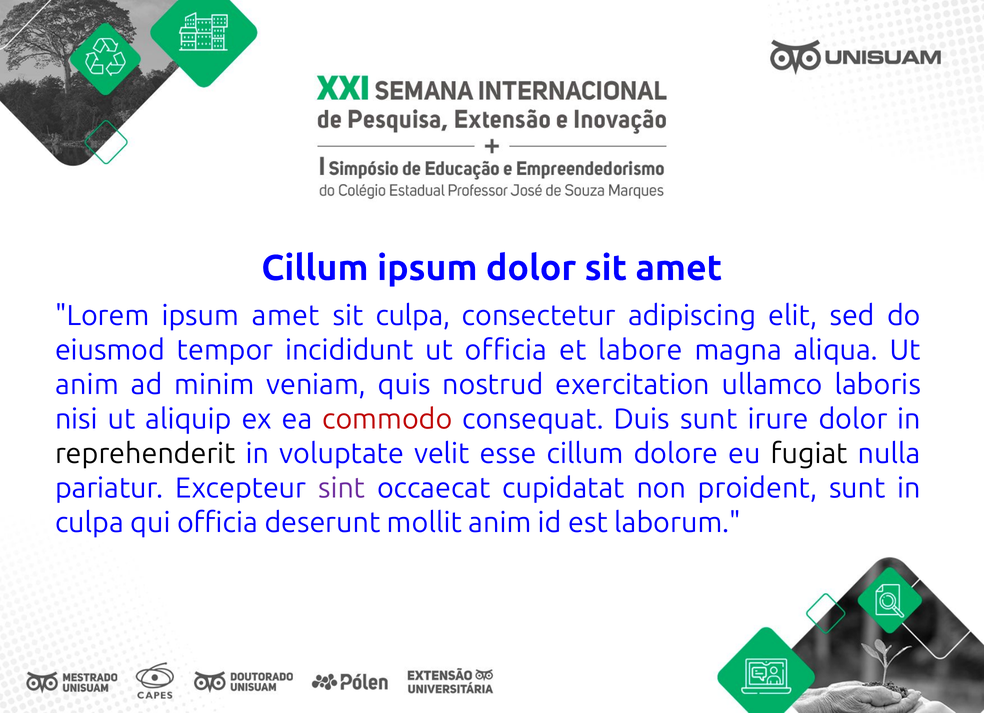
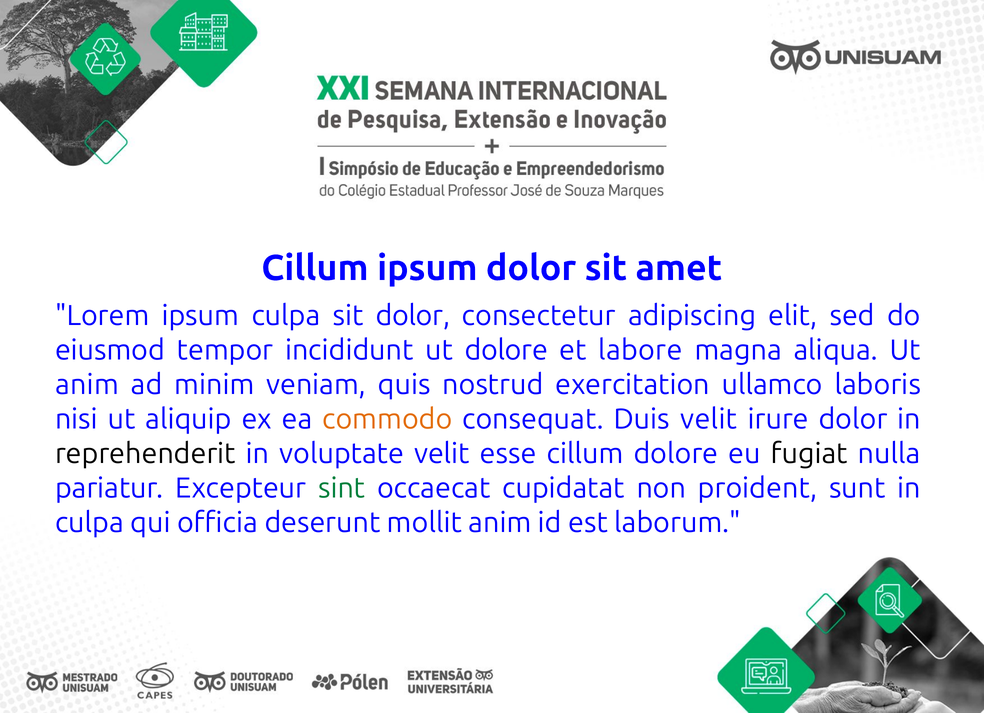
ipsum amet: amet -> culpa (286, 316)
sit culpa: culpa -> dolor (413, 316)
ut officia: officia -> dolore (506, 350)
commodo colour: red -> orange (387, 419)
Duis sunt: sunt -> velit (709, 419)
sint colour: purple -> green (342, 488)
